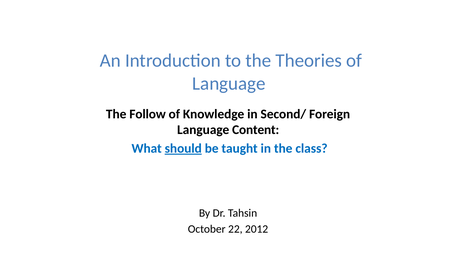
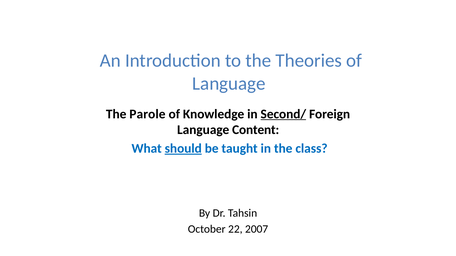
Follow: Follow -> Parole (147, 114)
Second/ underline: none -> present (283, 114)
2012: 2012 -> 2007 (257, 230)
